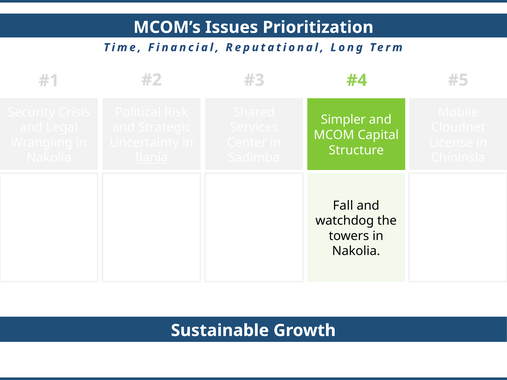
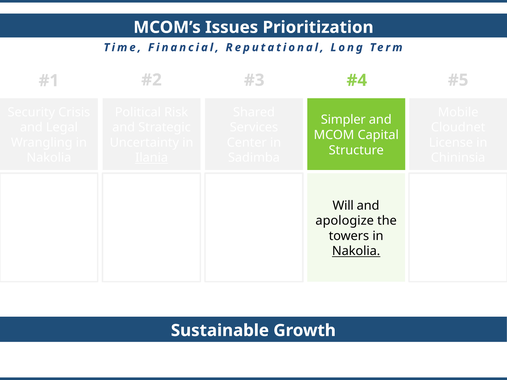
Fall: Fall -> Will (343, 206)
watchdog: watchdog -> apologize (345, 221)
Nakolia underline: none -> present (356, 251)
